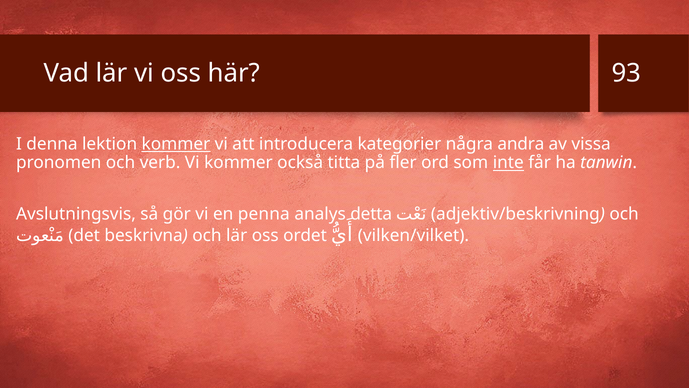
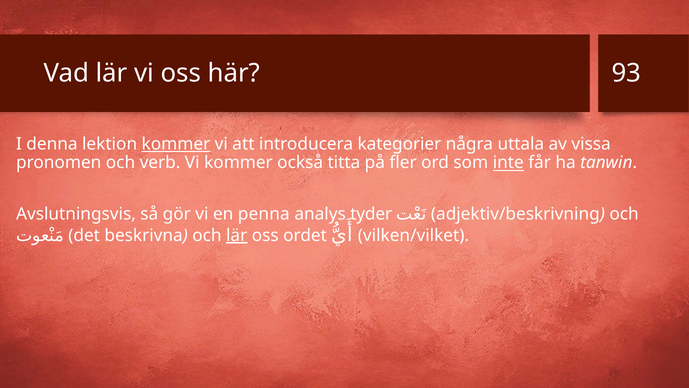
andra: andra -> uttala (521, 144)
detta: detta -> tyder (371, 214)
lär underline: none -> present (237, 235)
